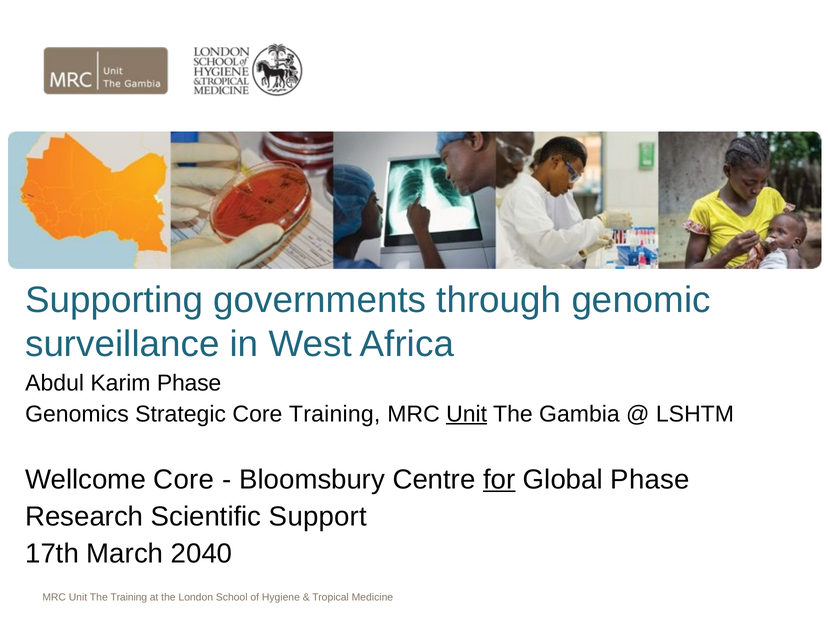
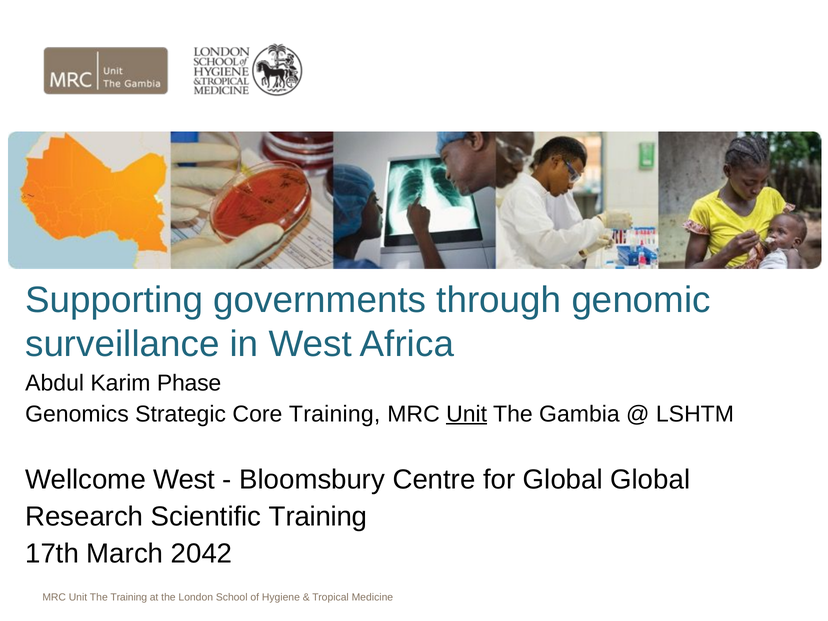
Wellcome Core: Core -> West (184, 480)
for underline: present -> none (499, 480)
Global Phase: Phase -> Global (650, 480)
Scientific Support: Support -> Training (318, 516)
2040: 2040 -> 2042 (202, 553)
